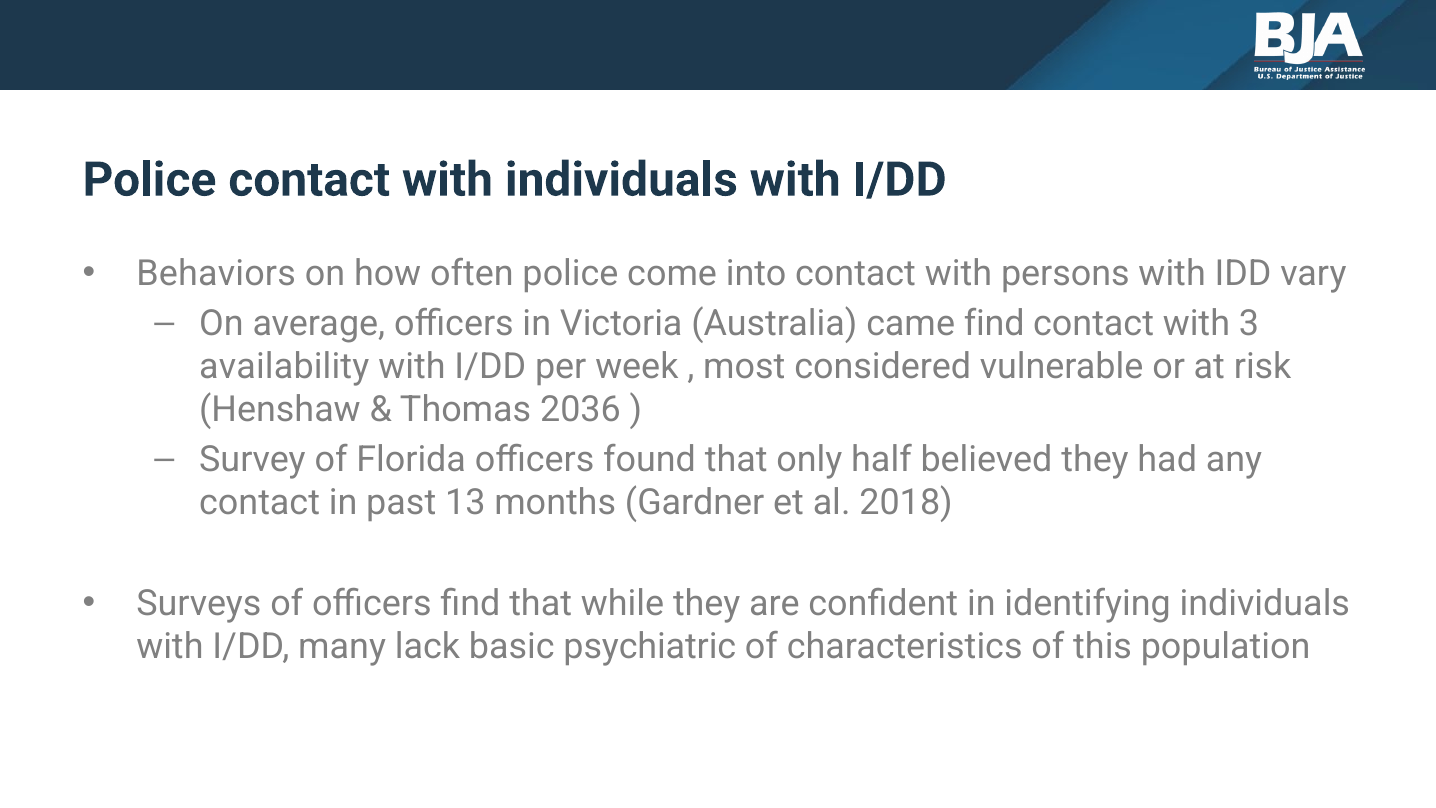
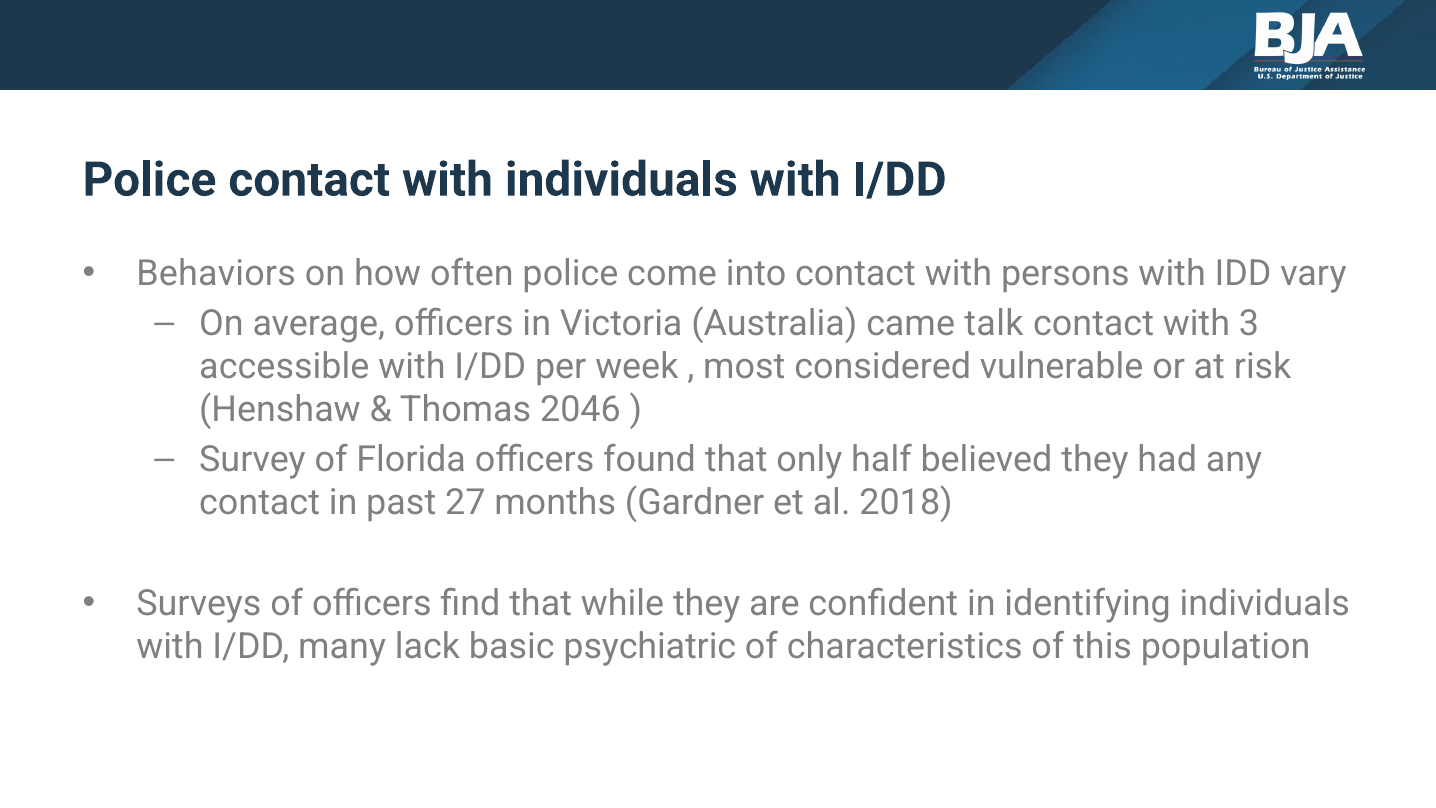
came find: find -> talk (994, 323)
availability: availability -> accessible (284, 366)
2036: 2036 -> 2046 (580, 410)
13: 13 -> 27 (465, 503)
